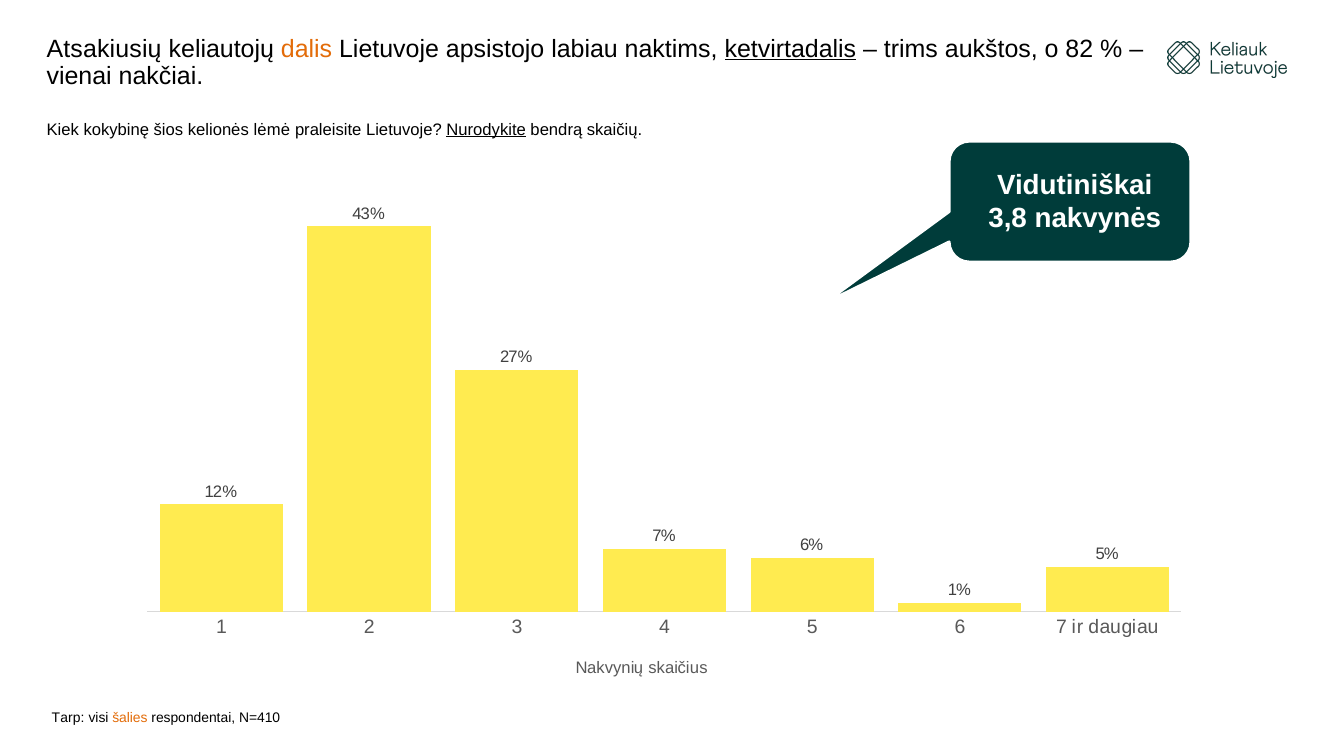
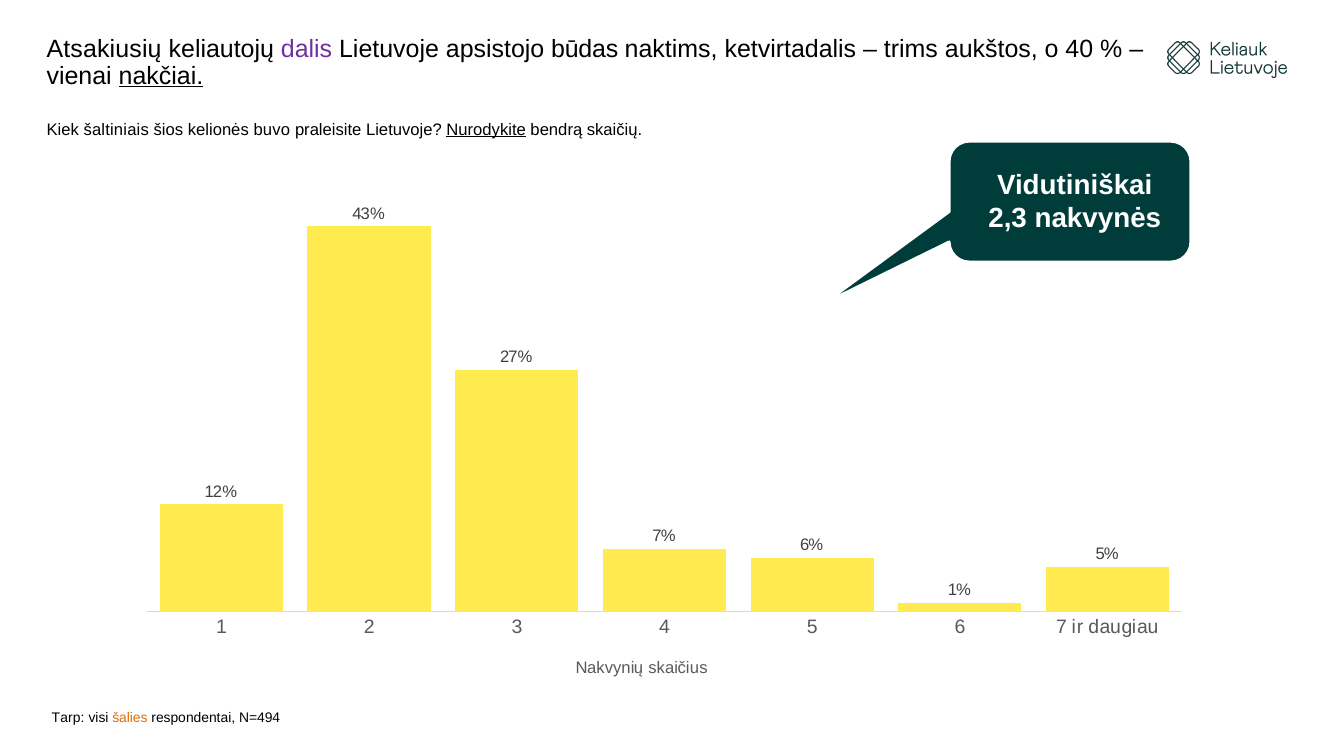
dalis colour: orange -> purple (307, 49)
labiau: labiau -> būdas (585, 49)
ketvirtadalis underline: present -> none (790, 49)
82: 82 -> 40 (1079, 49)
nakčiai underline: none -> present (161, 76)
kokybinę: kokybinę -> šaltiniais (116, 130)
lėmė: lėmė -> buvo (272, 130)
3,8: 3,8 -> 2,3 (1008, 218)
N=410: N=410 -> N=494 (260, 718)
